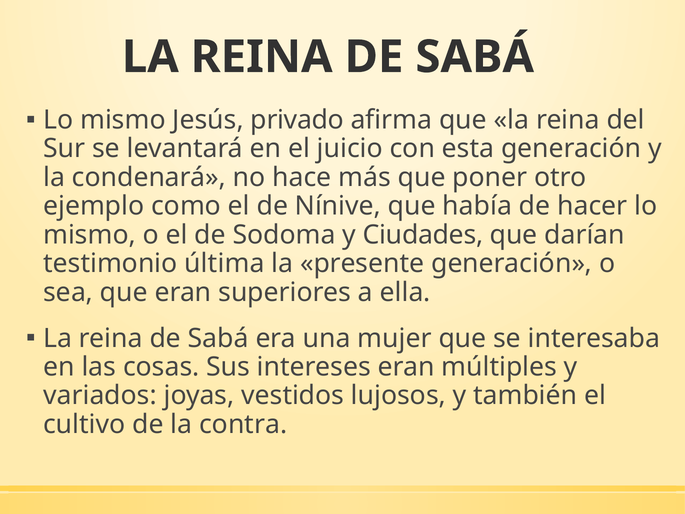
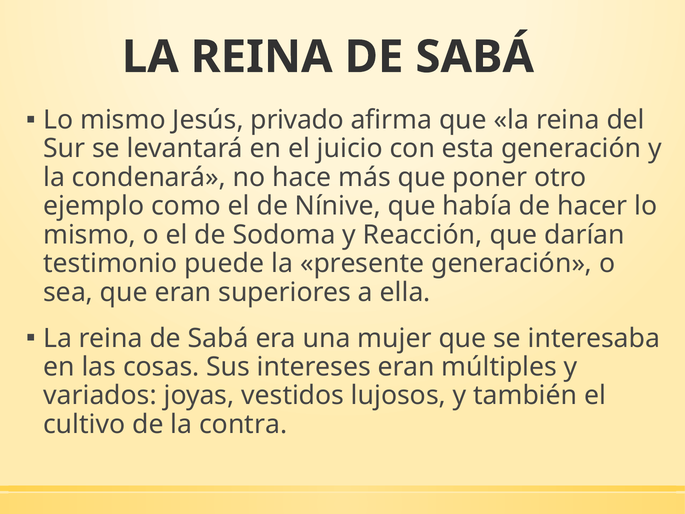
Ciudades: Ciudades -> Reacción (423, 235)
última: última -> puede (224, 263)
